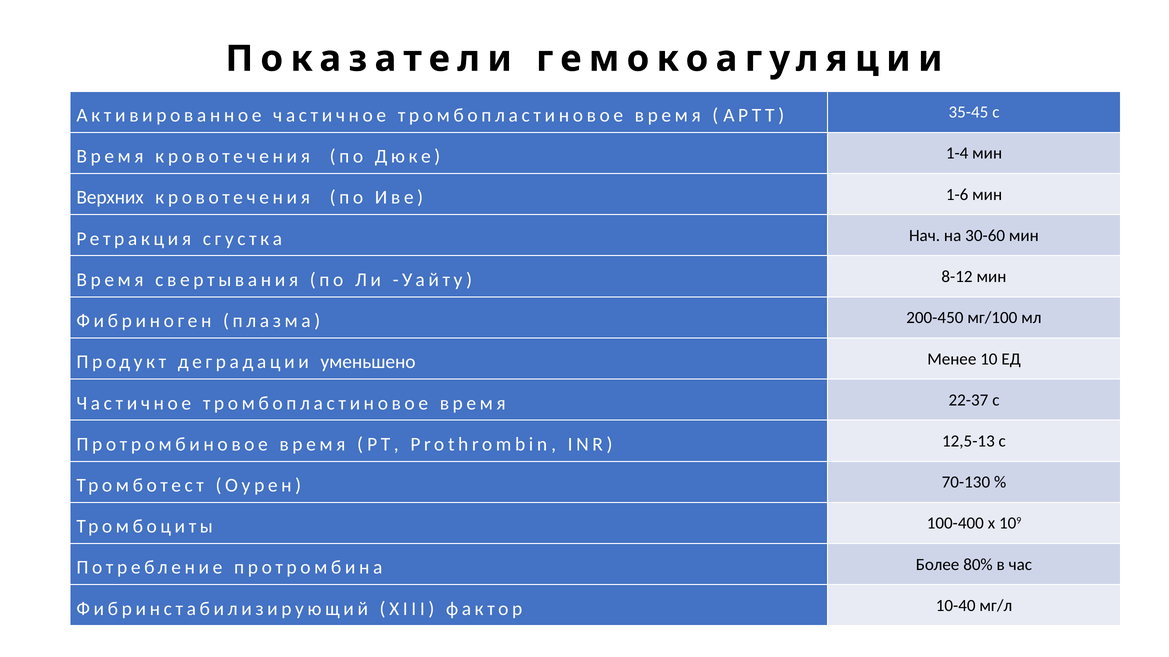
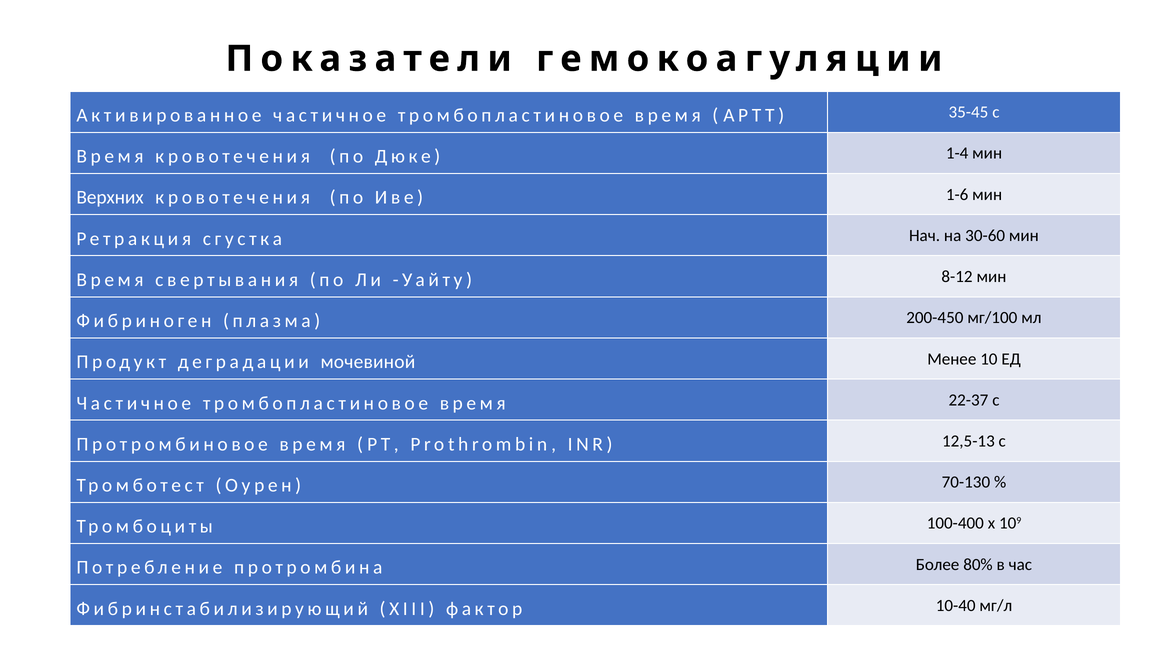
уменьшено: уменьшено -> мочевиной (368, 362)
